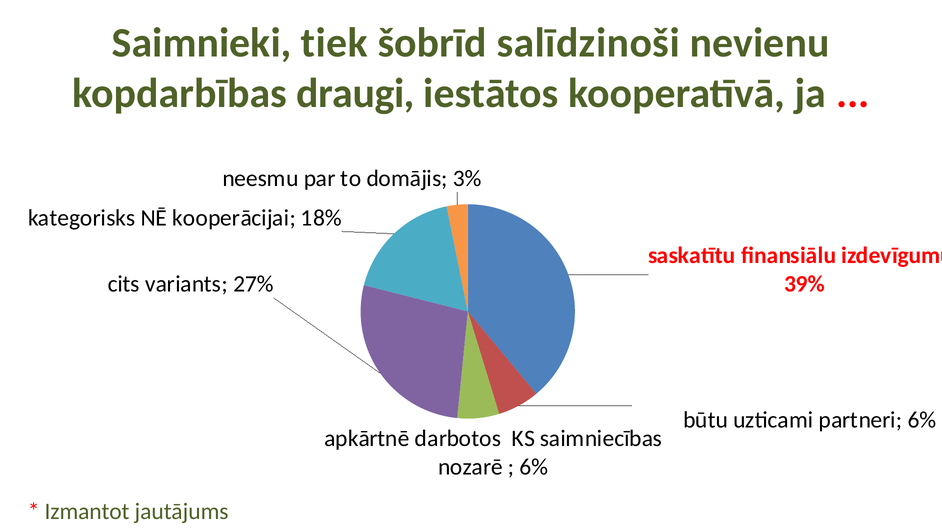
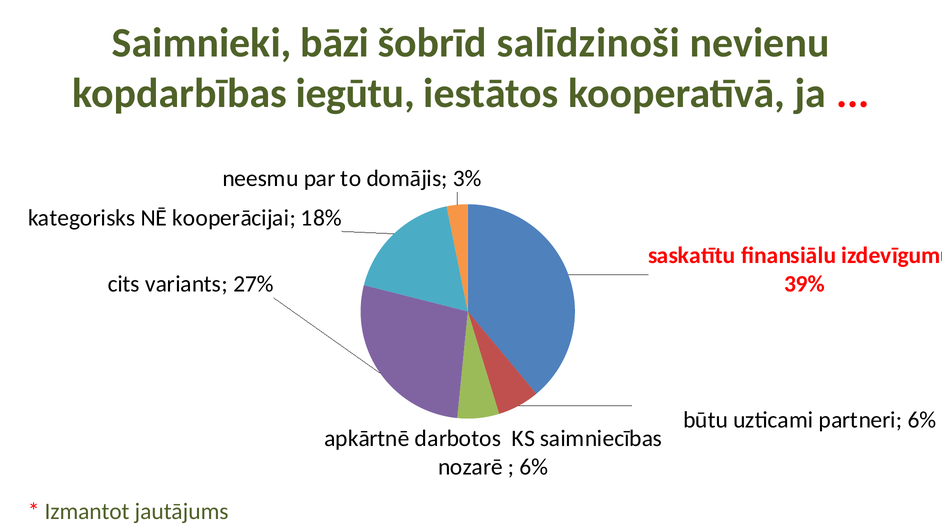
tiek: tiek -> bāzi (335, 43)
draugi: draugi -> iegūtu (355, 93)
